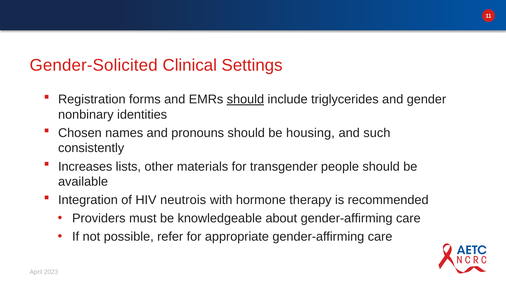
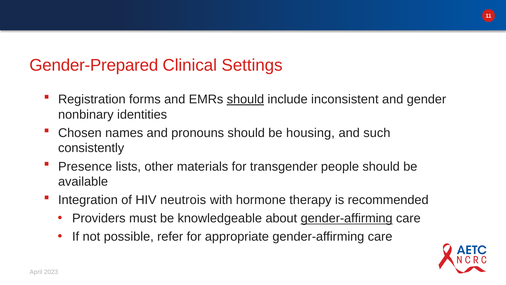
Gender-Solicited: Gender-Solicited -> Gender-Prepared (94, 65)
triglycerides: triglycerides -> inconsistent (345, 99)
Increases: Increases -> Presence (85, 166)
gender-affirming underline: none -> present (347, 218)
